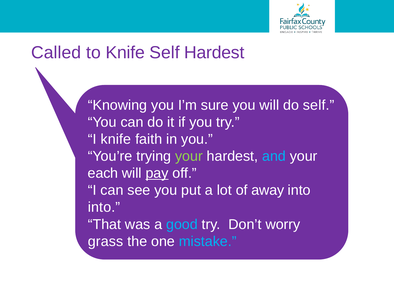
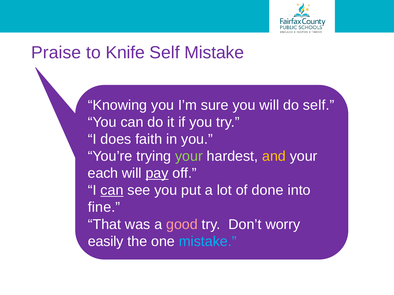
Called: Called -> Praise (56, 53)
Self Hardest: Hardest -> Mistake (214, 53)
I knife: knife -> does (116, 139)
and colour: light blue -> yellow (274, 156)
can underline: none -> present (112, 191)
away: away -> done (268, 191)
into: into -> fine (104, 208)
good colour: light blue -> pink (182, 225)
grass: grass -> easily (106, 242)
